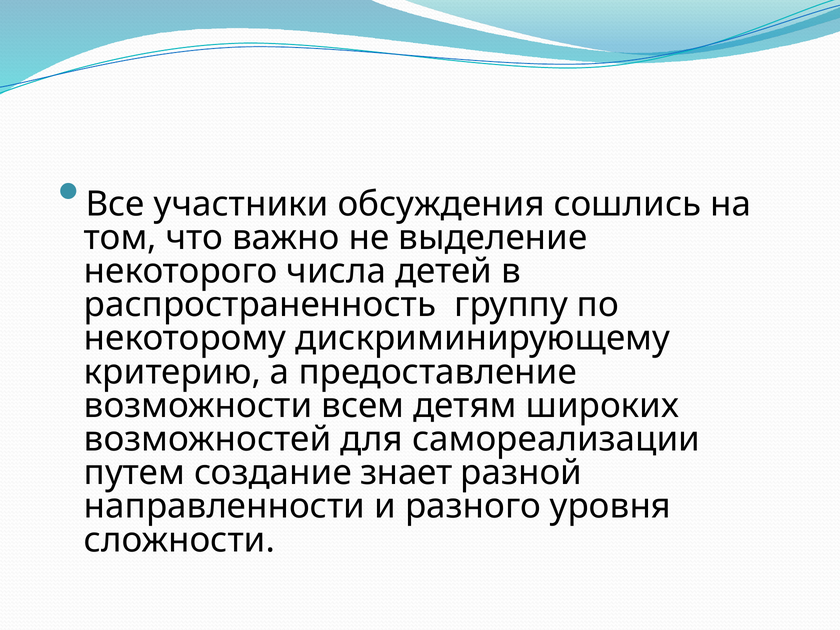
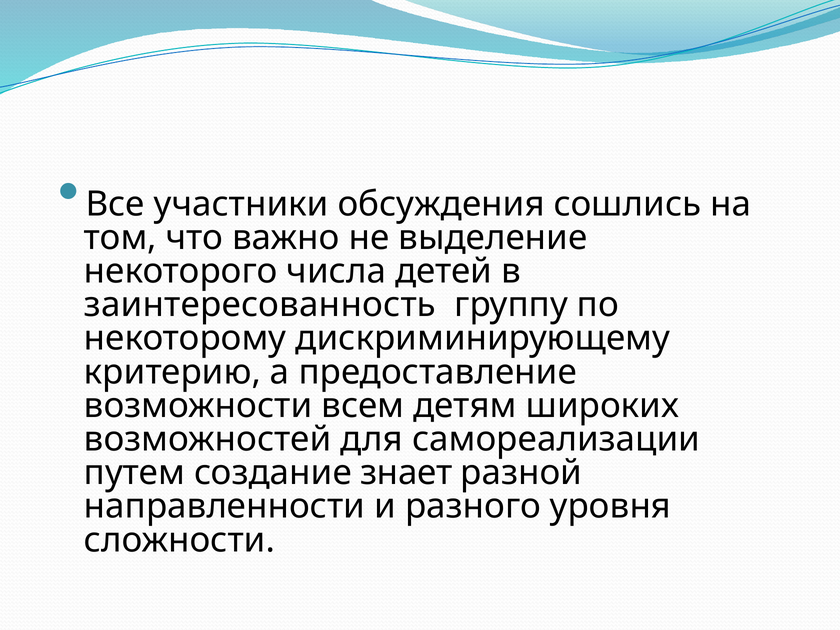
распространенность: распространенность -> заинтересованность (260, 305)
